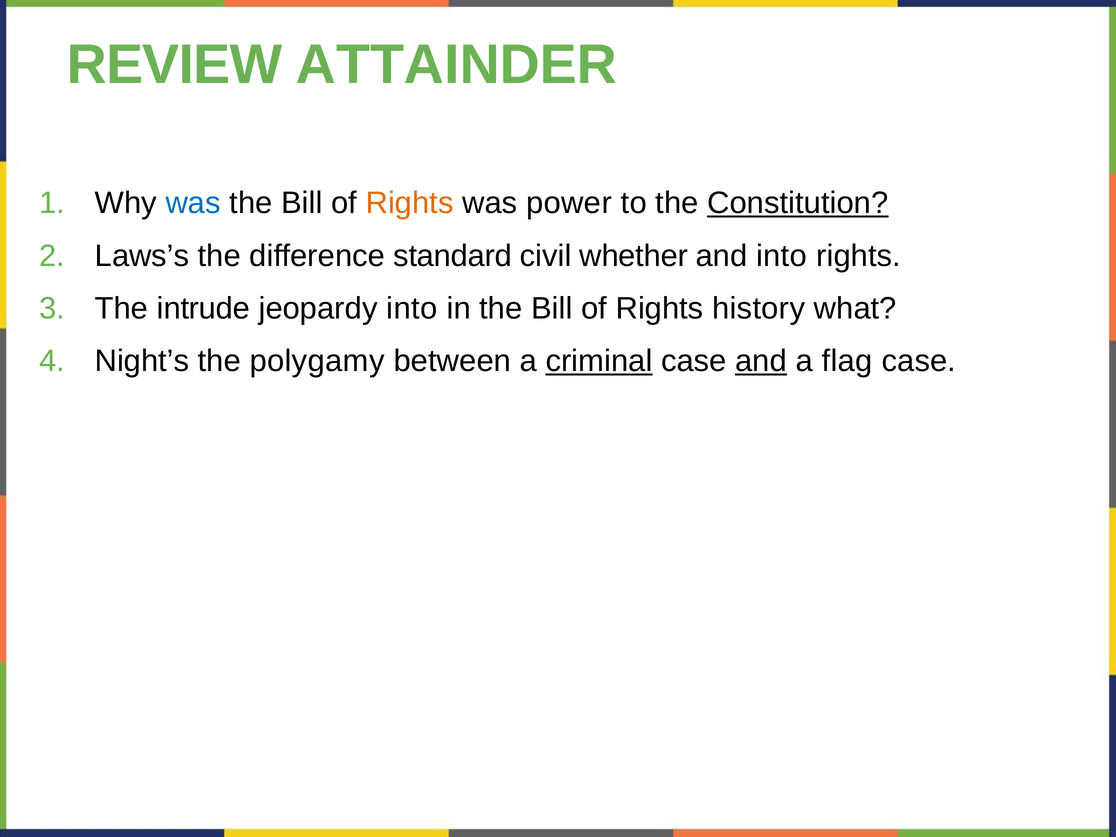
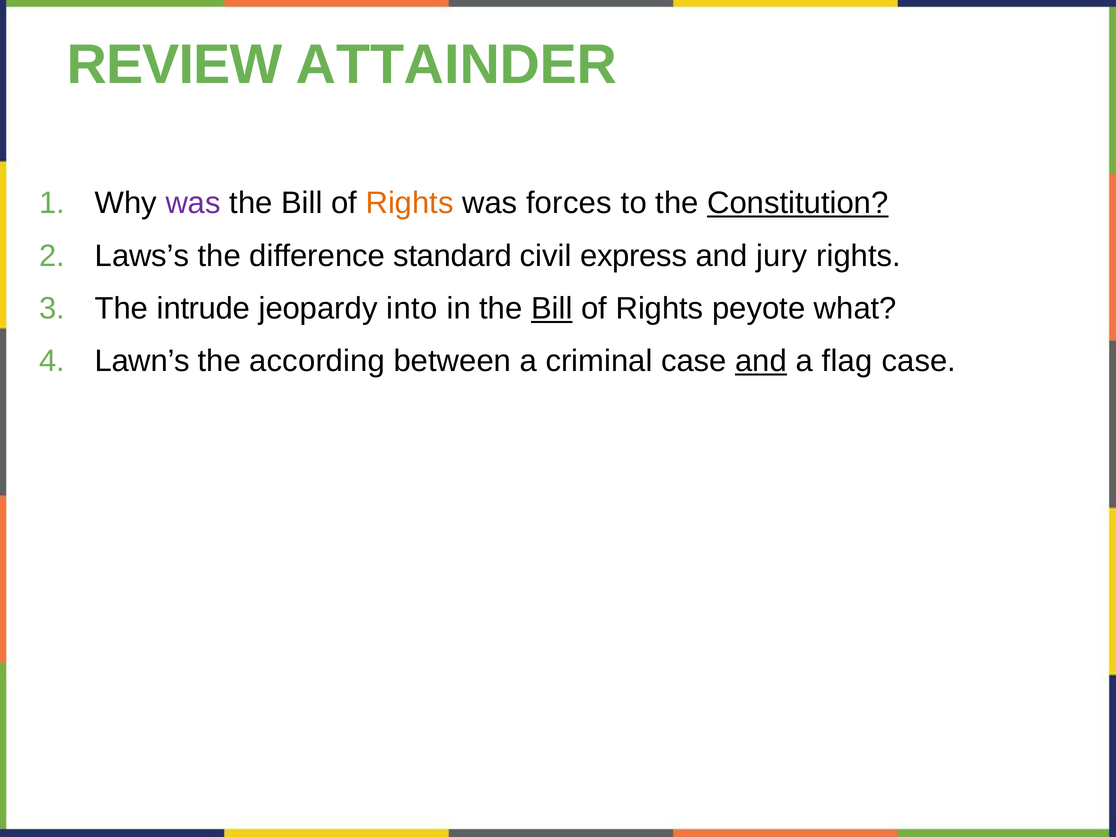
was colour: blue -> purple (193, 203)
power: power -> forces (569, 203)
whether: whether -> express (634, 256)
and into: into -> jury (782, 256)
Bill underline: none -> present (552, 309)
history: history -> peyote (759, 309)
Night’s: Night’s -> Lawn’s (142, 361)
polygamy: polygamy -> according (317, 361)
criminal underline: present -> none (599, 361)
